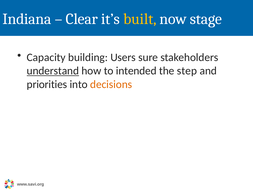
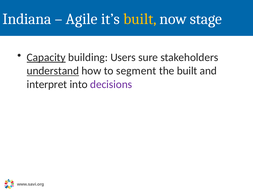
Clear: Clear -> Agile (82, 19)
Capacity underline: none -> present (46, 57)
intended: intended -> segment (136, 71)
the step: step -> built (187, 71)
priorities: priorities -> interpret (47, 84)
decisions colour: orange -> purple (111, 84)
